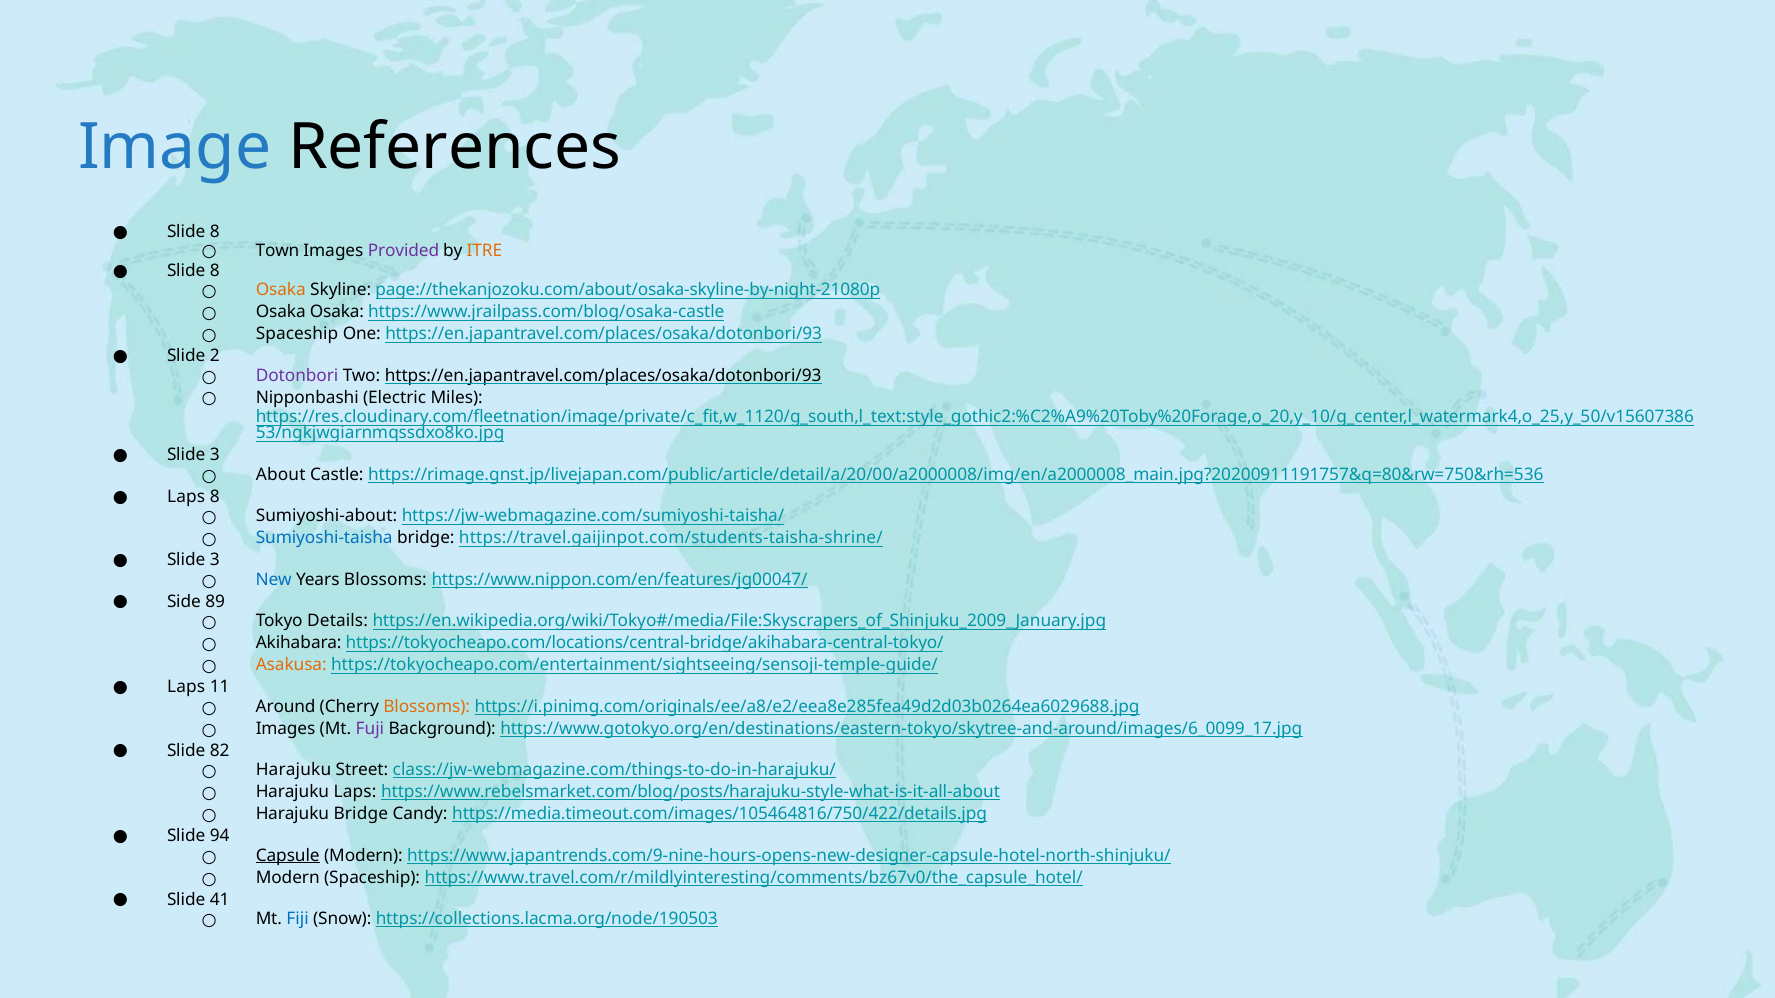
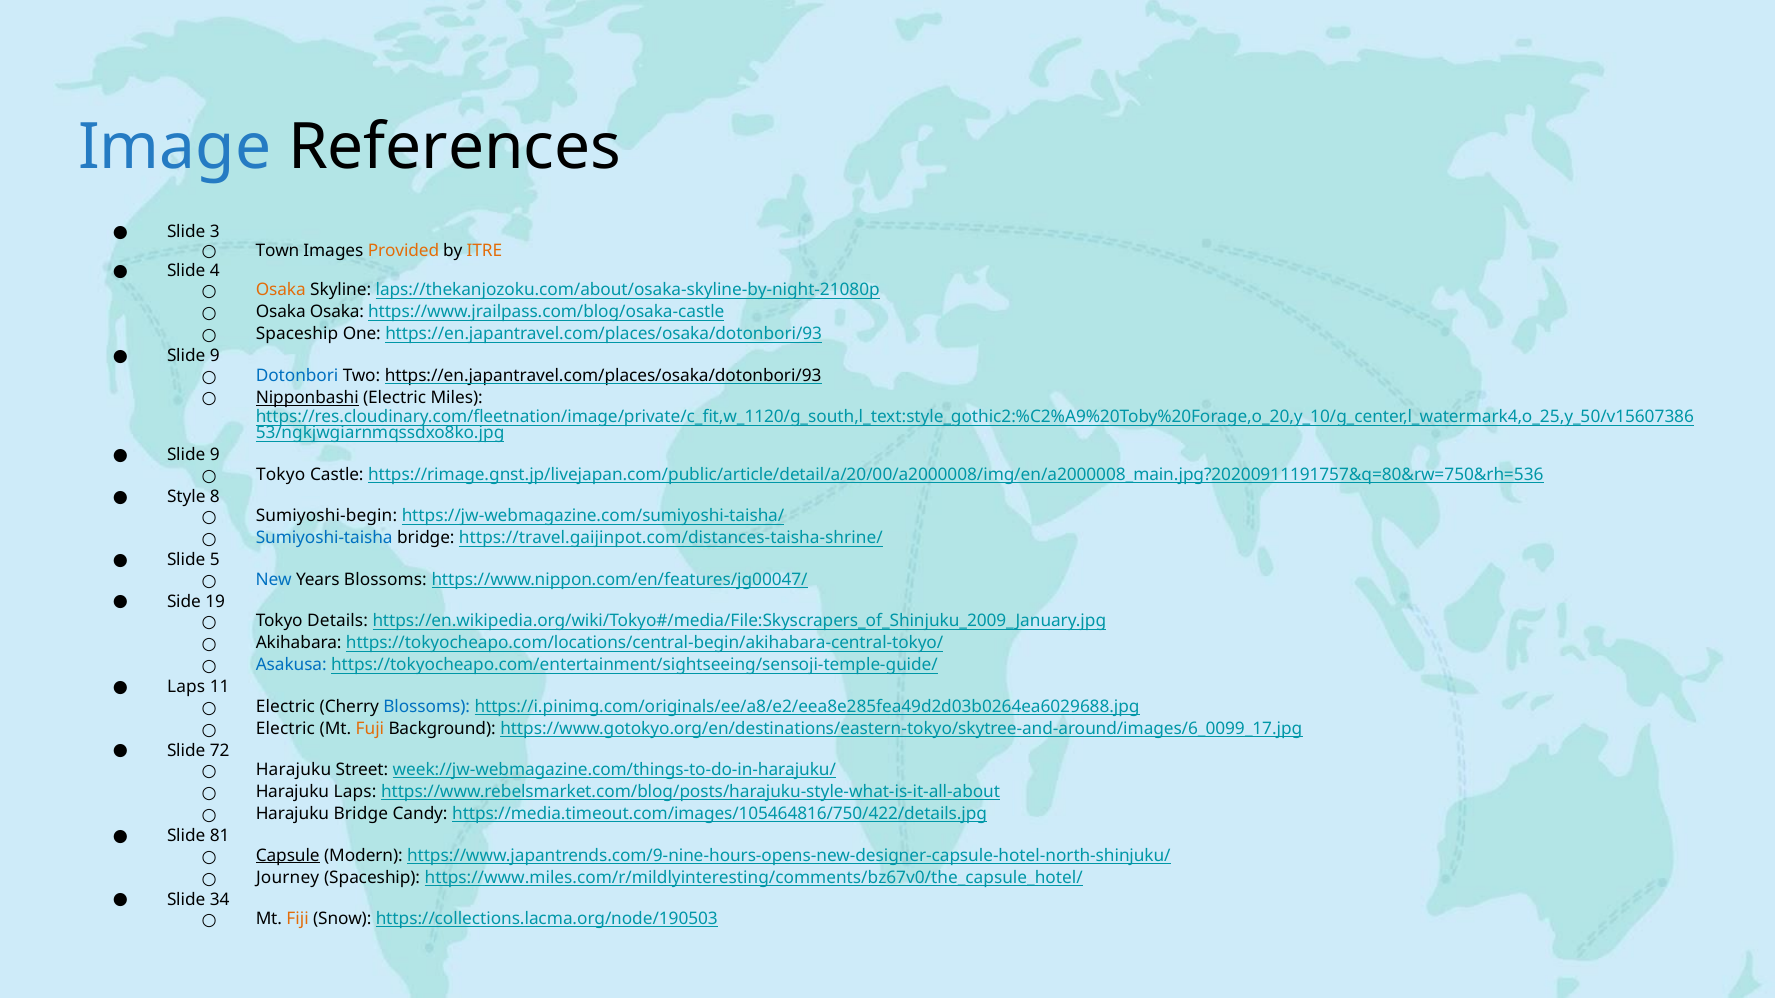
8: 8 -> 3 (215, 232)
Provided colour: purple -> orange (403, 251)
8: 8 -> 4 (215, 271)
page://thekanjozoku.com/about/osaka-skyline-by-night-21080p: page://thekanjozoku.com/about/osaka-skyline-by-night-21080p -> laps://thekanjozoku.com/about/osaka-skyline-by-night-21080p (628, 290)
2: 2 -> 9 (215, 356)
Dotonbori colour: purple -> blue (297, 376)
Nipponbashi underline: none -> present (307, 398)
3: 3 -> 9 (215, 455)
About: About -> Tokyo (281, 475)
Laps: Laps -> Style (186, 497)
Sumiyoshi-about: Sumiyoshi-about -> Sumiyoshi-begin (326, 516)
https://travel.gaijinpot.com/students-taisha-shrine/: https://travel.gaijinpot.com/students-taisha-shrine/ -> https://travel.gaijinpot.com/distances-taisha-shrine/ (671, 538)
3: 3 -> 5 (215, 560)
89: 89 -> 19 (215, 602)
https://tokyocheapo.com/locations/central-bridge/akihabara-central-tokyo/: https://tokyocheapo.com/locations/central-bridge/akihabara-central-tokyo/ -> https://tokyocheapo.com/locations/central-begin/akihabara-central-tokyo/ (645, 643)
Asakusa colour: orange -> blue (291, 665)
Around: Around -> Electric (285, 707)
Blossoms colour: orange -> blue (427, 707)
Images: Images -> Electric (285, 729)
Fuji colour: purple -> orange (370, 729)
82: 82 -> 72 (220, 751)
class://jw-webmagazine.com/things-to-do-in-harajuku/: class://jw-webmagazine.com/things-to-do-in-harajuku/ -> week://jw-webmagazine.com/things-to-do-in-harajuku/ (614, 770)
94: 94 -> 81 (220, 836)
Modern: Modern -> Journey (288, 878)
https://www.travel.com/r/mildlyinteresting/comments/bz67v0/the_capsule_hotel/: https://www.travel.com/r/mildlyinteresting/comments/bz67v0/the_capsule_hotel/ -> https://www.miles.com/r/mildlyinteresting/comments/bz67v0/the_capsule_hotel/ (754, 878)
41: 41 -> 34 (220, 900)
Fiji colour: blue -> orange (298, 919)
